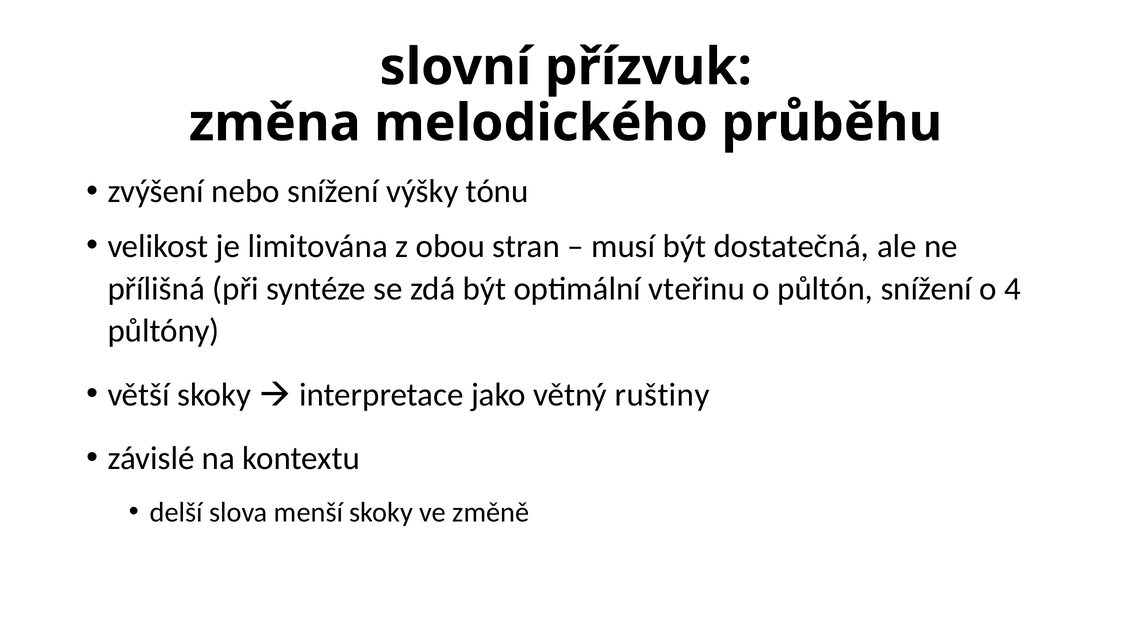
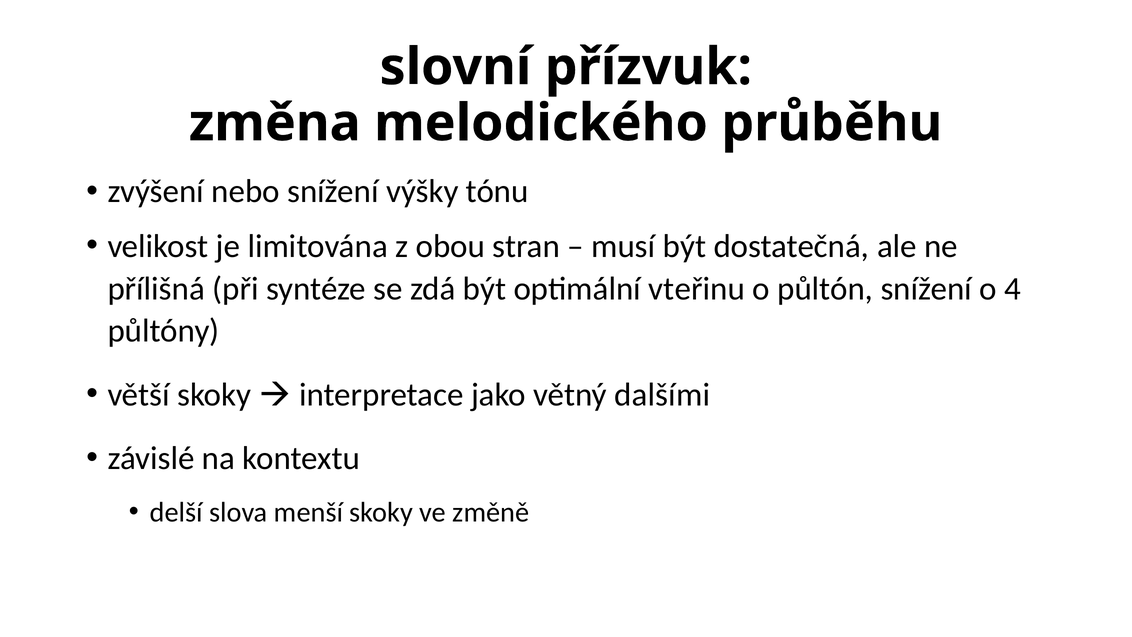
ruštiny: ruštiny -> dalšími (662, 395)
